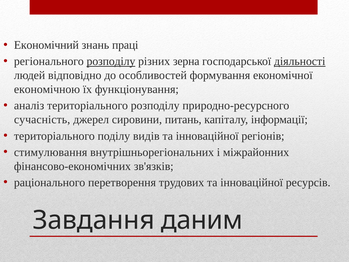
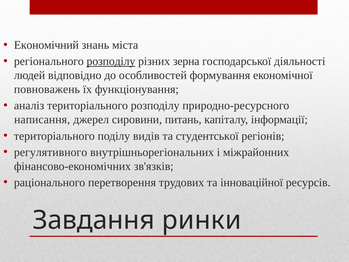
праці: праці -> міста (125, 45)
діяльності underline: present -> none (300, 61)
економічною: економічною -> повноважень (47, 89)
сучасність: сучасність -> написання (42, 120)
інноваційної: інноваційної -> студентської (207, 136)
стимулювання: стимулювання -> регулятивного (51, 152)
даним: даним -> ринки (202, 220)
